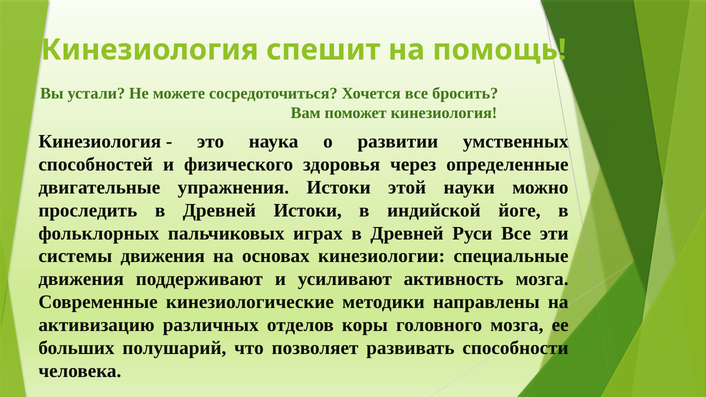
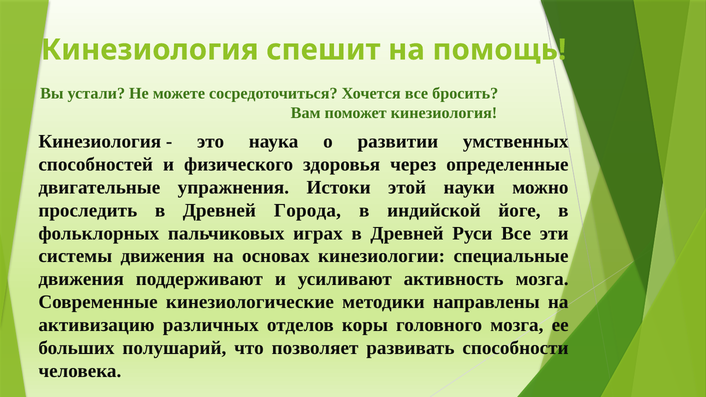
Древней Истоки: Истоки -> Города (307, 210)
